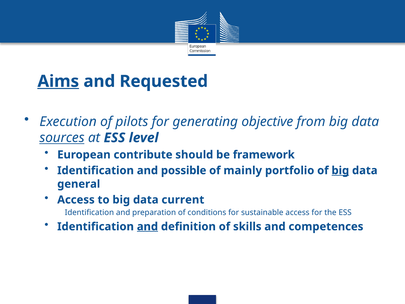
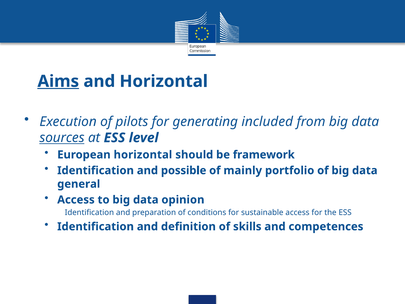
and Requested: Requested -> Horizontal (164, 81)
objective: objective -> included (267, 121)
European contribute: contribute -> horizontal (143, 155)
big underline: present -> none (340, 170)
current: current -> opinion (183, 200)
and underline: present -> none (147, 226)
